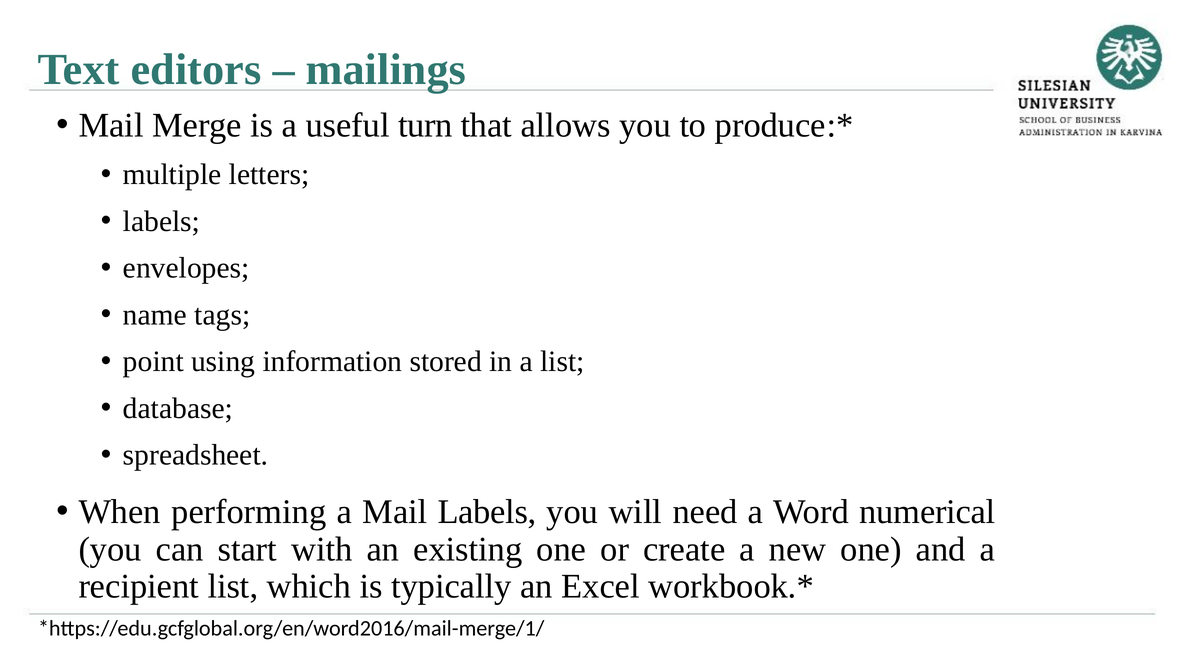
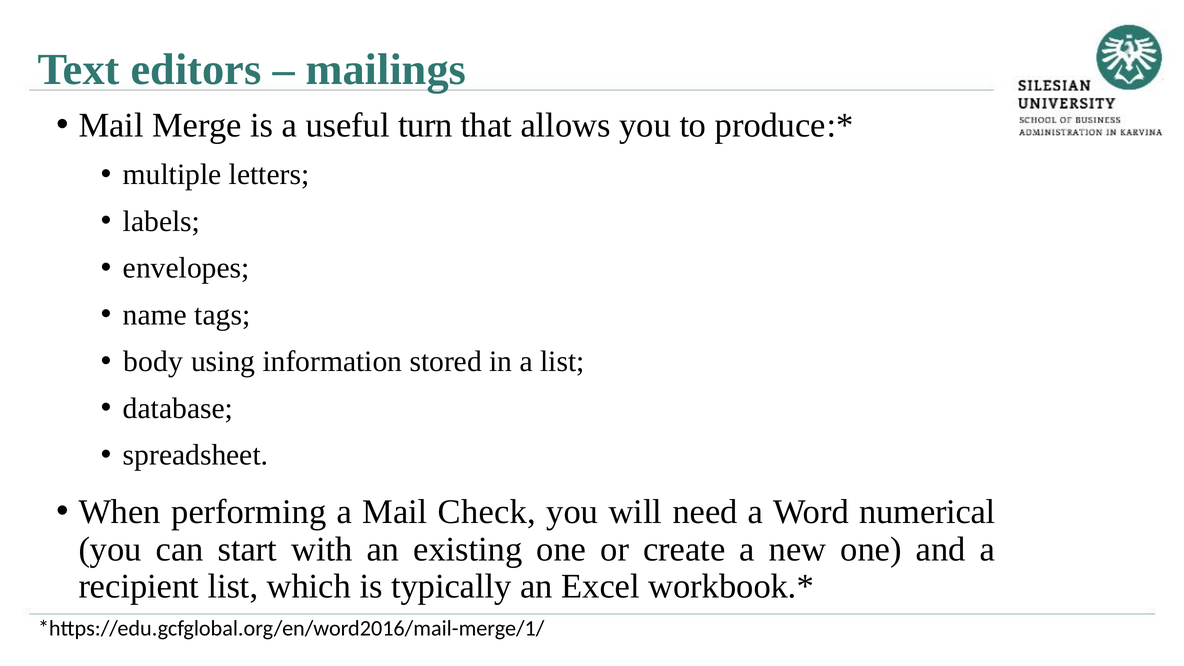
point: point -> body (153, 362)
Mail Labels: Labels -> Check (487, 512)
